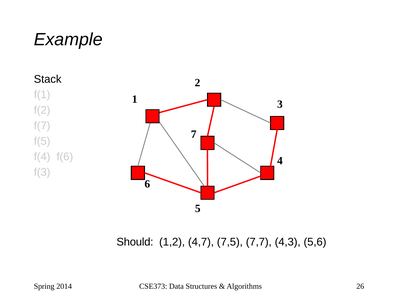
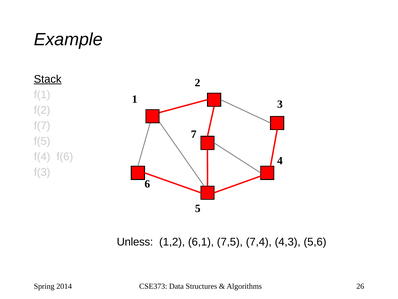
Stack underline: none -> present (48, 79)
Should: Should -> Unless (135, 242)
4,7: 4,7 -> 6,1 (201, 242)
7,7: 7,7 -> 7,4 (259, 242)
